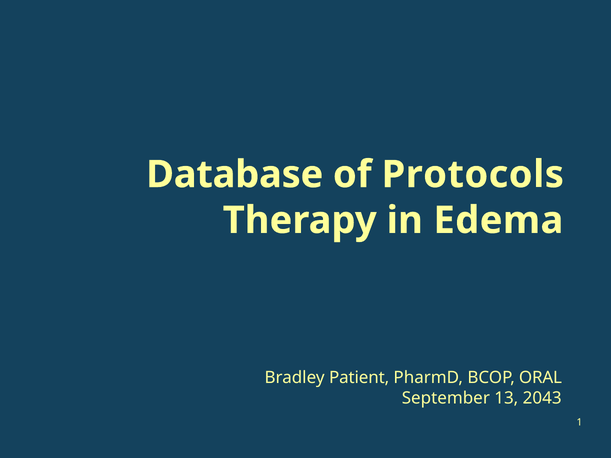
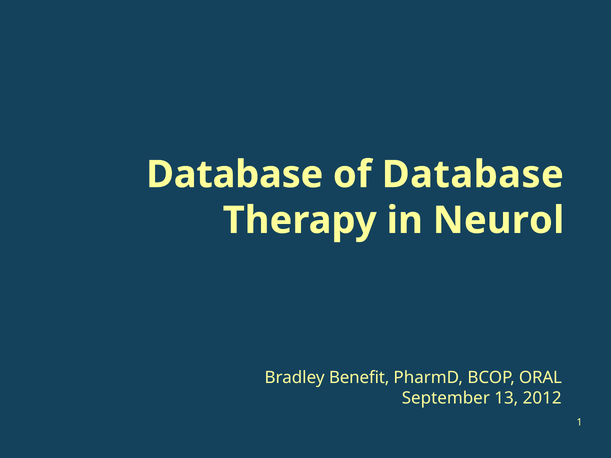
of Protocols: Protocols -> Database (473, 175)
Edema: Edema -> Neurol (499, 220)
Patient: Patient -> Benefit (359, 378)
2043: 2043 -> 2012 (542, 398)
